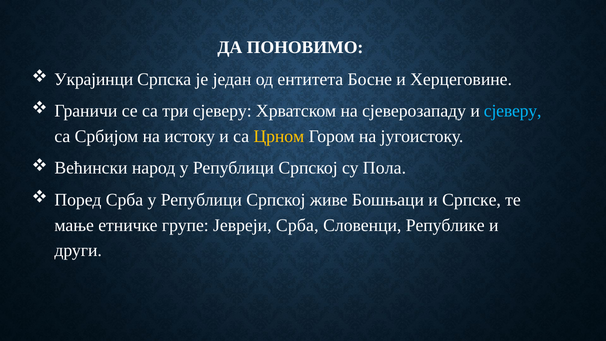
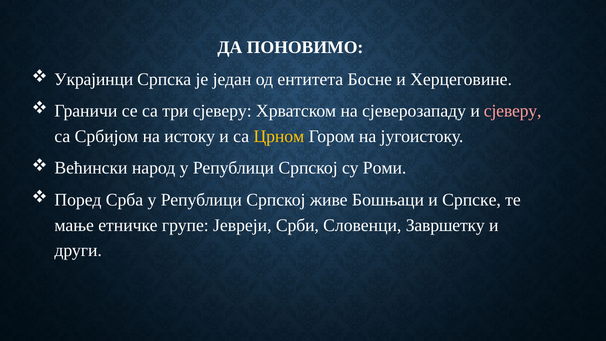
сјеверу colour: light blue -> pink (513, 111)
Пола: Пола -> Роми (385, 168)
Јевреји Срба: Срба -> Срби (297, 225)
Републике: Републике -> Завршетку (445, 225)
